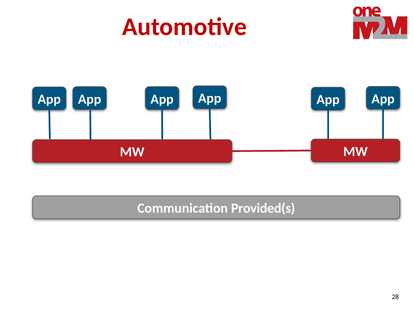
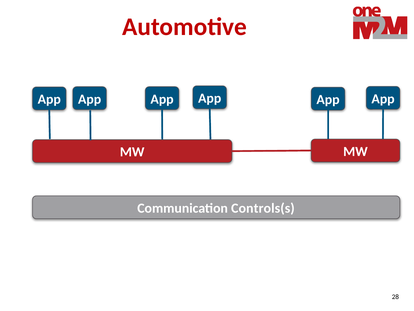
Provided(s: Provided(s -> Controls(s (263, 208)
